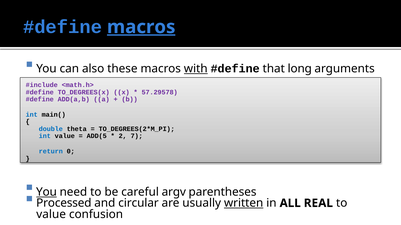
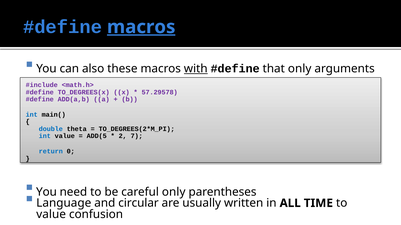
that long: long -> only (300, 69)
You underline: present -> none (46, 192)
careful argv: argv -> only (174, 192)
Processed: Processed -> Language (64, 204)
written underline: present -> none (244, 204)
REAL: REAL -> TIME (318, 204)
